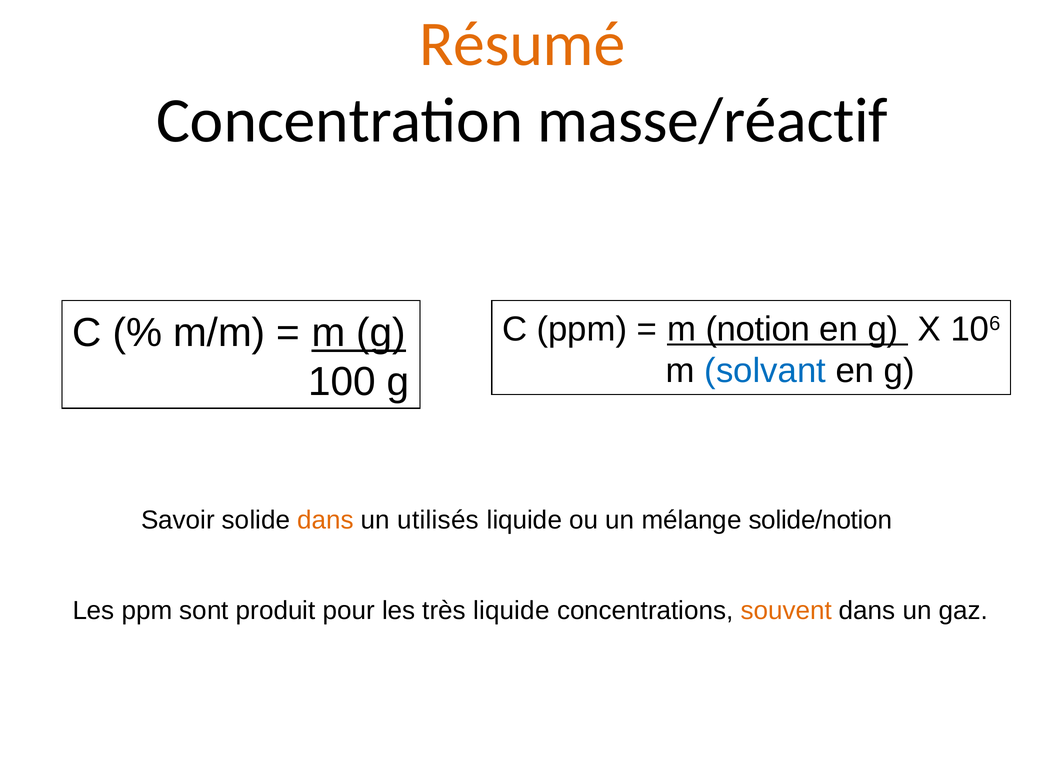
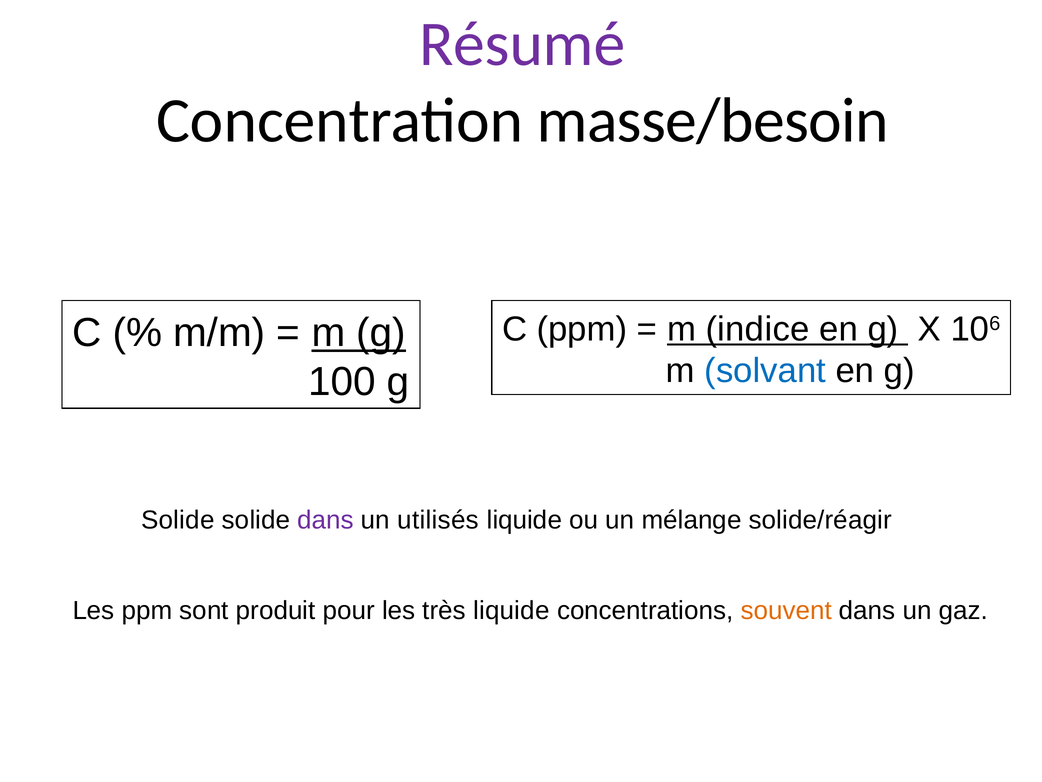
Résumé colour: orange -> purple (522, 44)
masse/réactif: masse/réactif -> masse/besoin (713, 121)
notion: notion -> indice (758, 329)
Savoir: Savoir -> Solide (178, 520)
dans colour: orange -> purple (325, 520)
solide/notion: solide/notion -> solide/réagir (820, 520)
